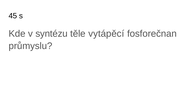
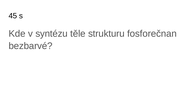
vytápěcí: vytápěcí -> strukturu (106, 34)
průmyslu: průmyslu -> bezbarvé (31, 46)
